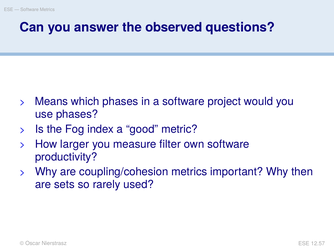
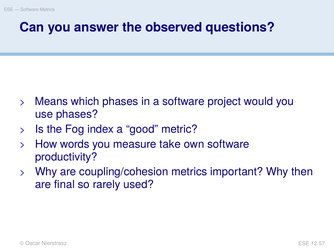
larger: larger -> words (75, 144)
filter: filter -> take (170, 144)
sets: sets -> final (64, 184)
